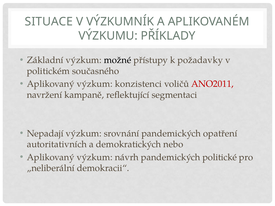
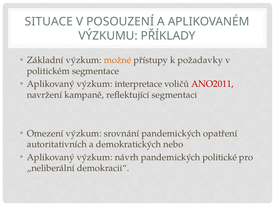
VÝZKUMNÍK: VÝZKUMNÍK -> POSOUZENÍ (120, 22)
možné colour: black -> orange (118, 60)
současného: současného -> segmentace (96, 71)
konzistenci: konzistenci -> interpretace (138, 84)
Nepadají: Nepadají -> Omezení (45, 134)
